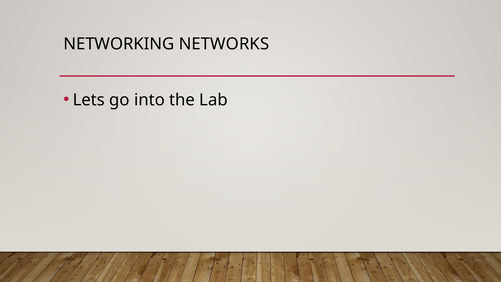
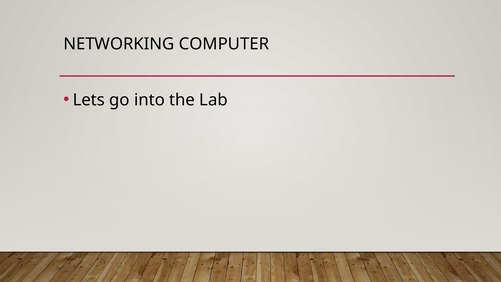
NETWORKS: NETWORKS -> COMPUTER (224, 44)
